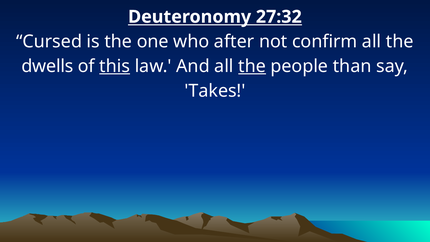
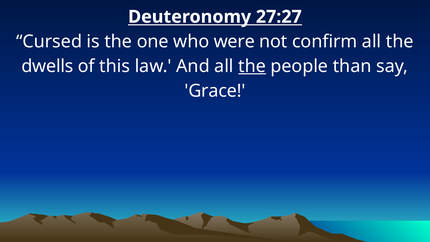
27:32: 27:32 -> 27:27 (279, 17)
after: after -> were (234, 41)
this underline: present -> none (115, 66)
Takes: Takes -> Grace (215, 91)
